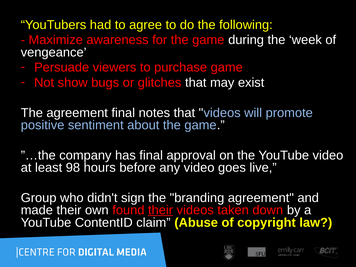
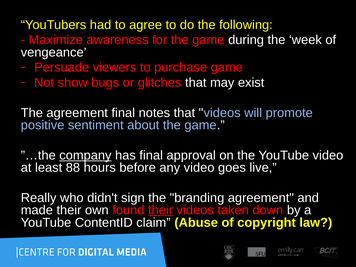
company underline: none -> present (85, 155)
98: 98 -> 88 (73, 168)
Group: Group -> Really (39, 198)
